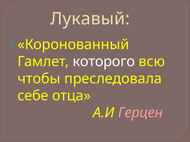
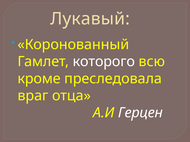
чтобы: чтобы -> кроме (39, 79)
себе: себе -> враг (33, 96)
Герцен colour: pink -> white (140, 113)
